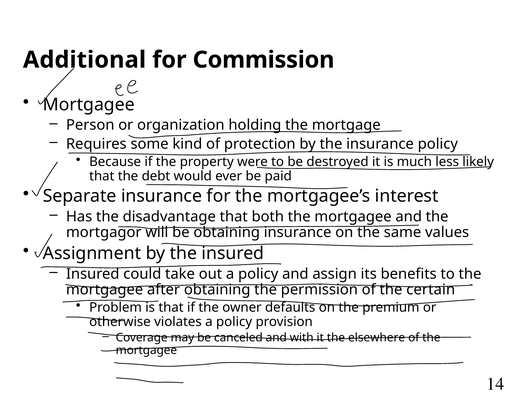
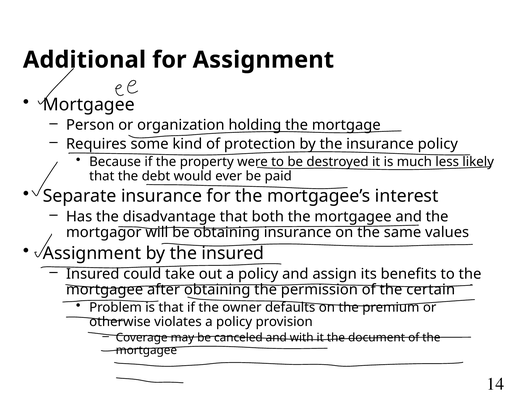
for Commission: Commission -> Assignment (263, 60)
elsewhere: elsewhere -> document (377, 338)
